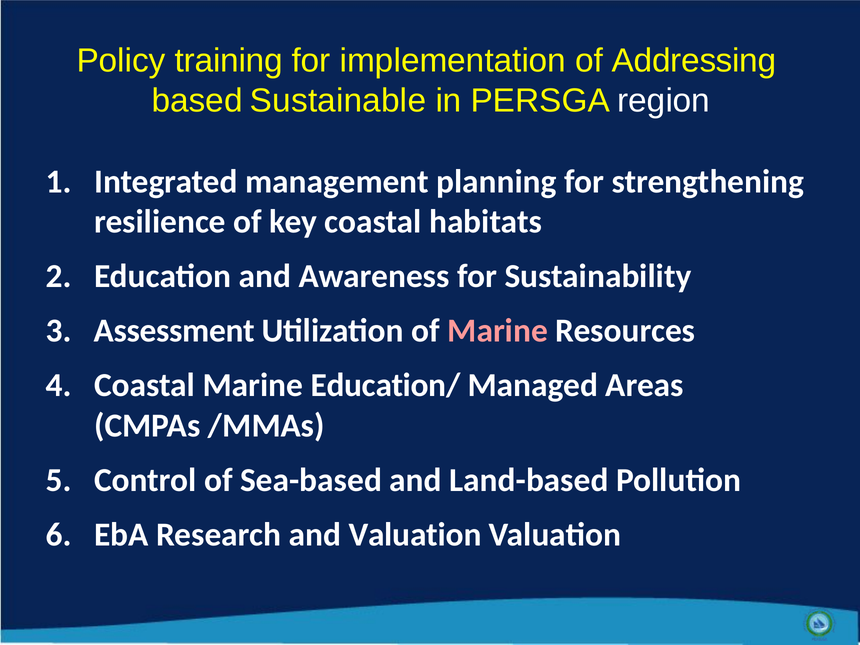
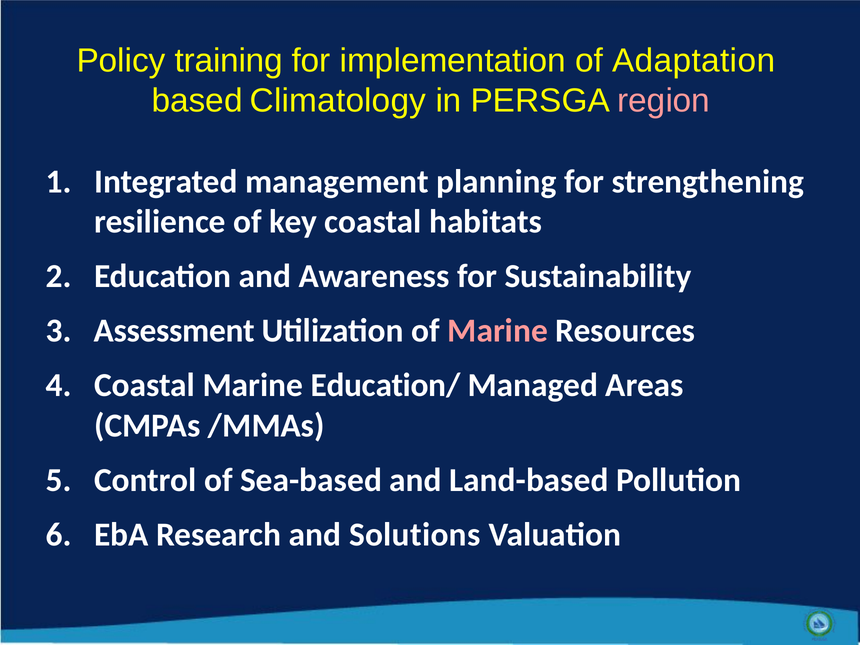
Addressing: Addressing -> Adaptation (694, 60)
Sustainable: Sustainable -> Climatology (338, 101)
region colour: white -> pink (664, 101)
and Valuation: Valuation -> Solutions (415, 535)
